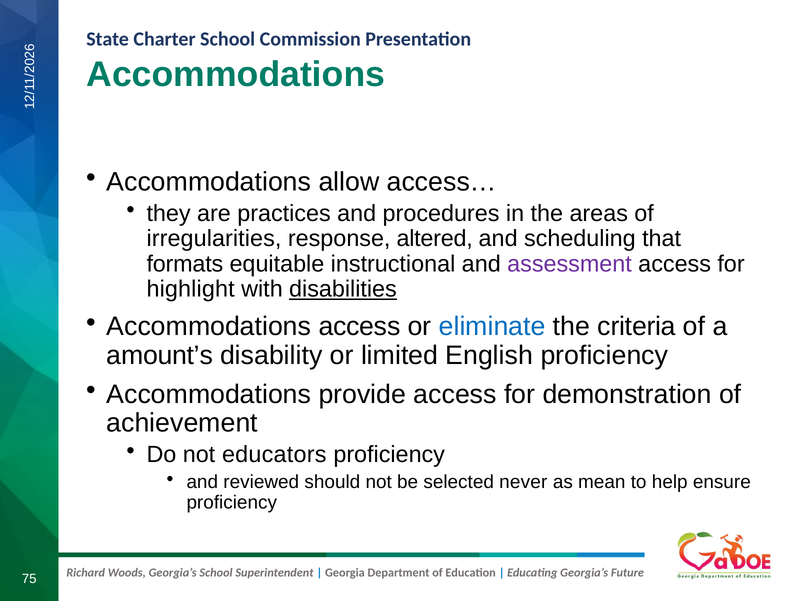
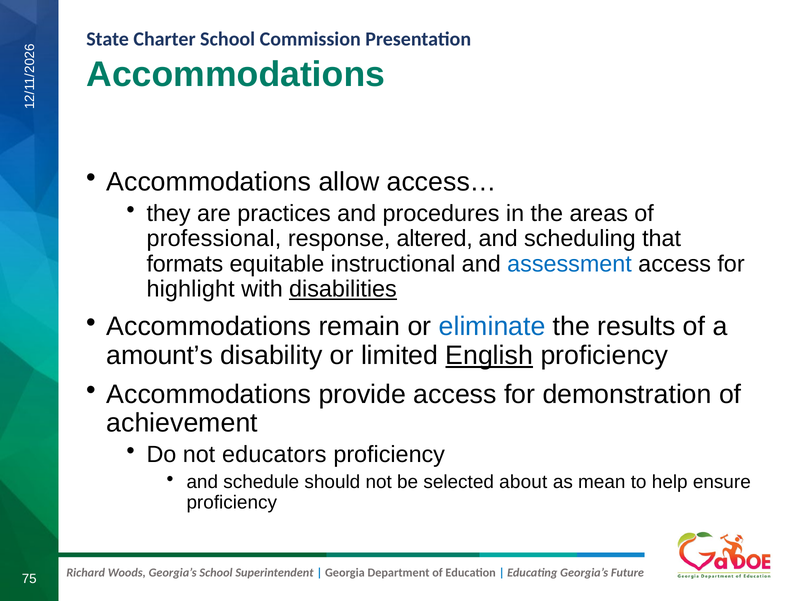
irregularities: irregularities -> professional (214, 239)
assessment colour: purple -> blue (570, 264)
Accommodations access: access -> remain (359, 327)
criteria: criteria -> results (637, 327)
English underline: none -> present (489, 355)
reviewed: reviewed -> schedule (261, 482)
never: never -> about (523, 482)
